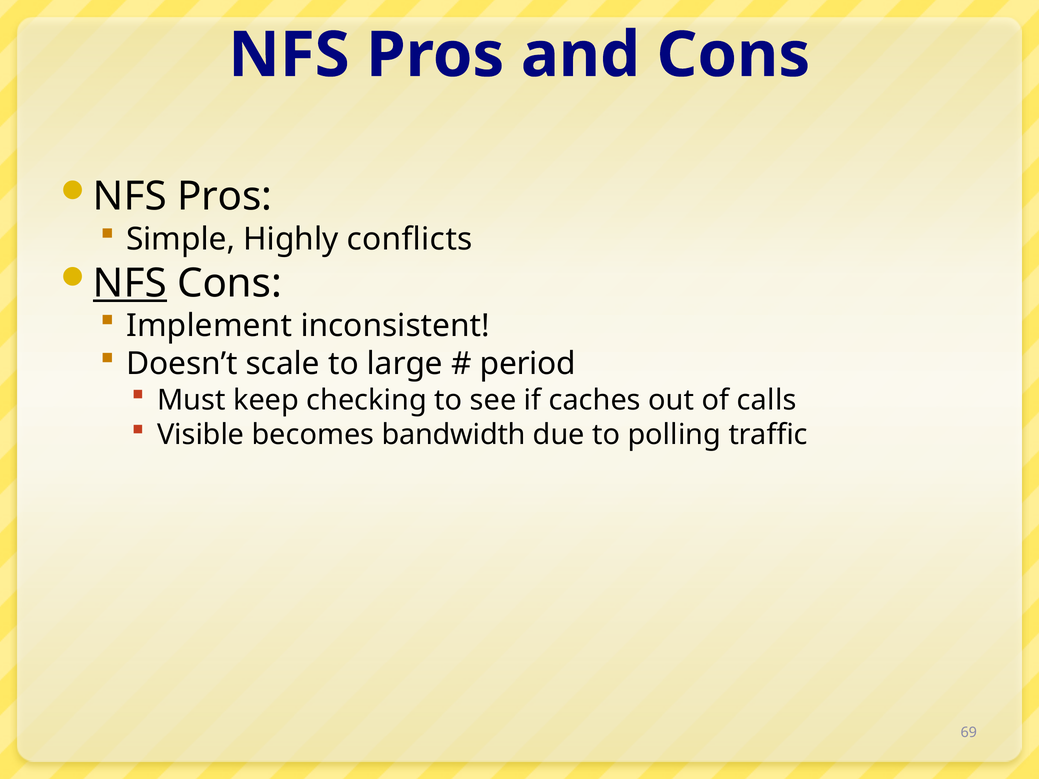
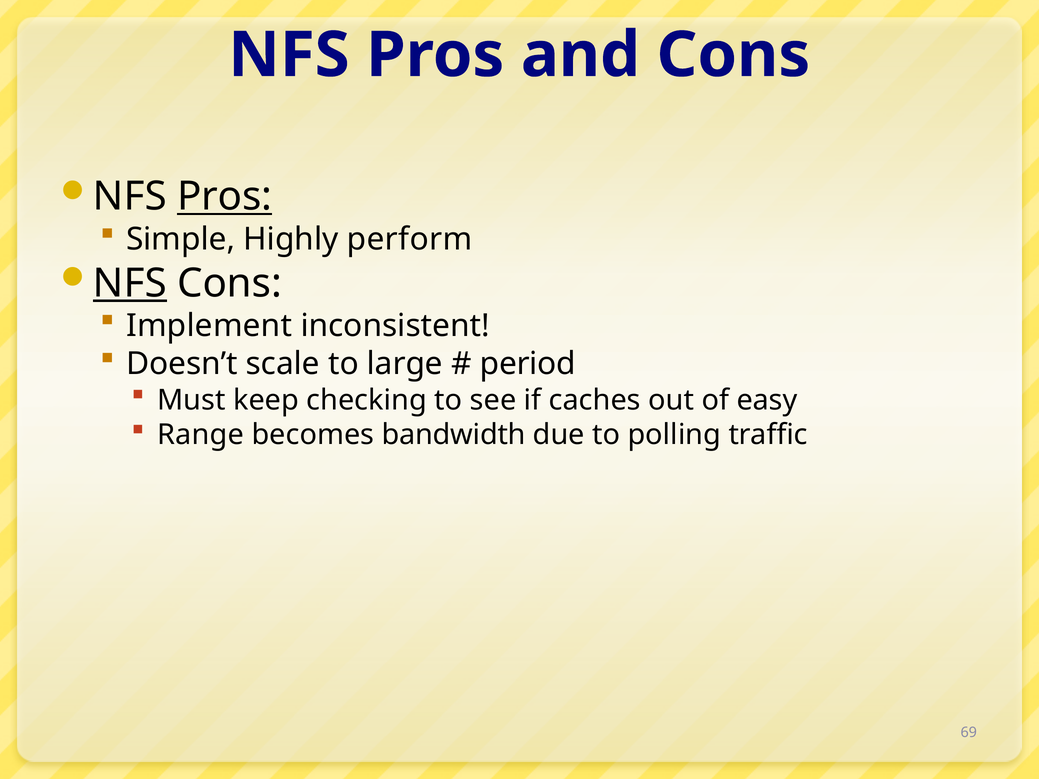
Pros underline: none -> present (225, 197)
conflicts: conflicts -> perform (410, 239)
calls: calls -> easy (767, 400)
Visible: Visible -> Range (201, 435)
